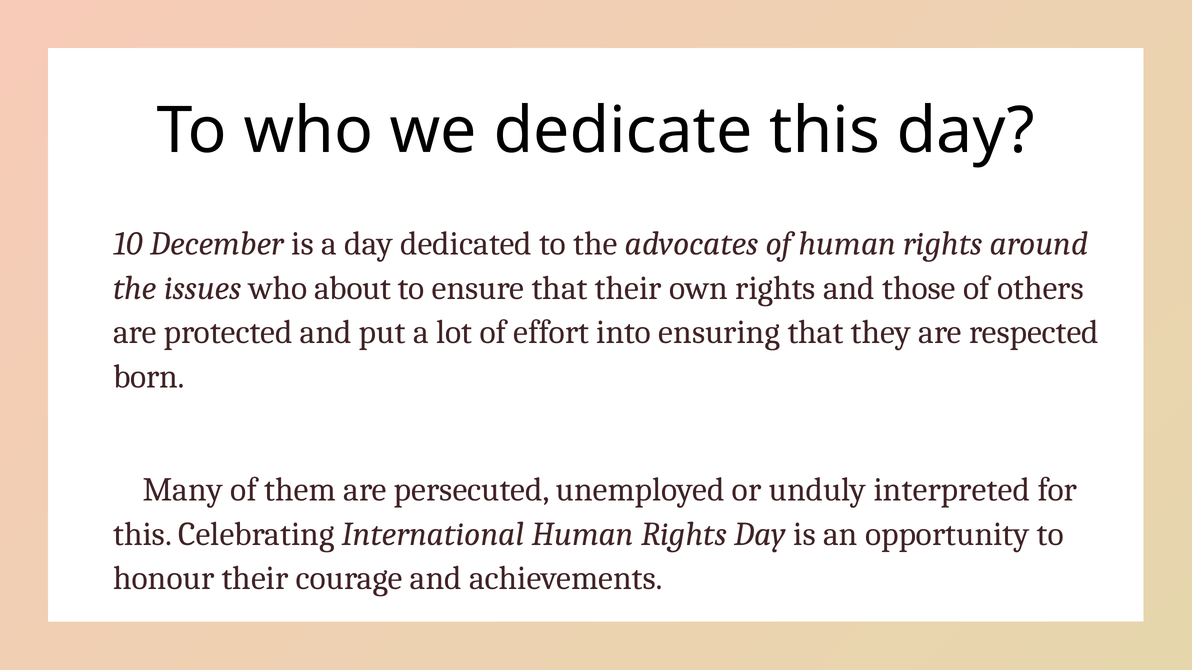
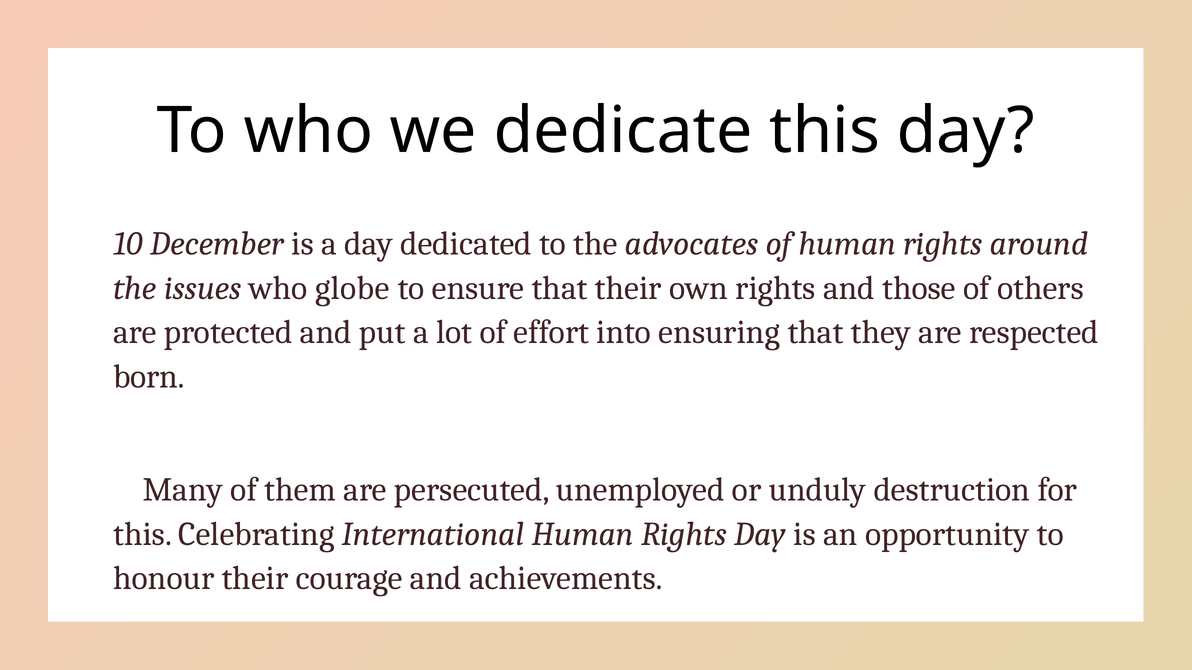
about: about -> globe (352, 288)
interpreted: interpreted -> destruction (952, 490)
